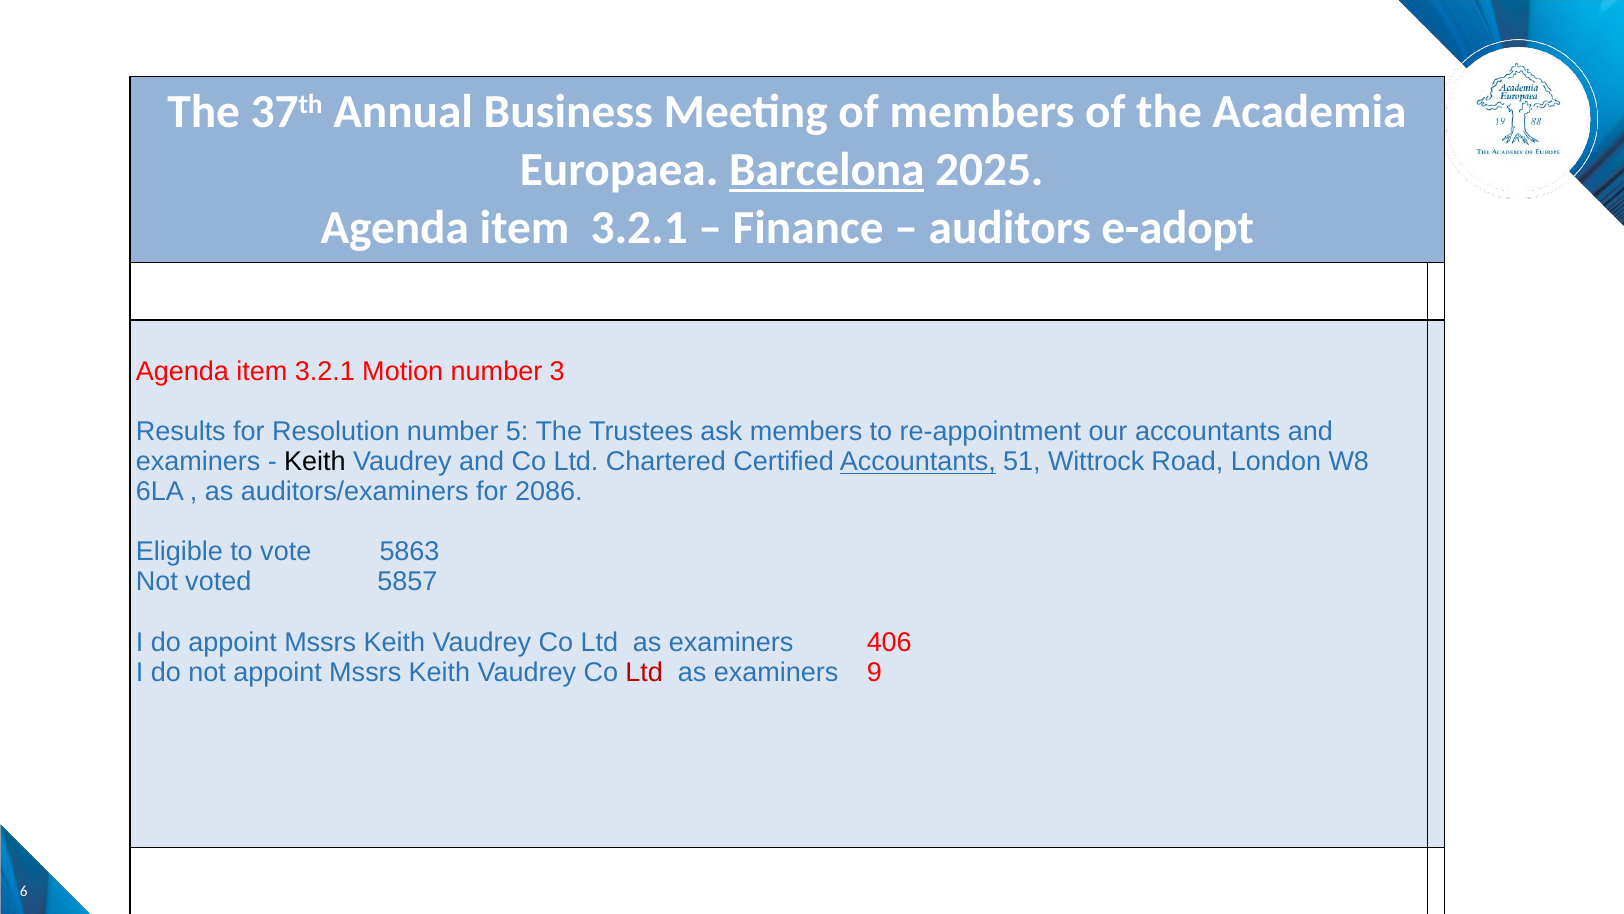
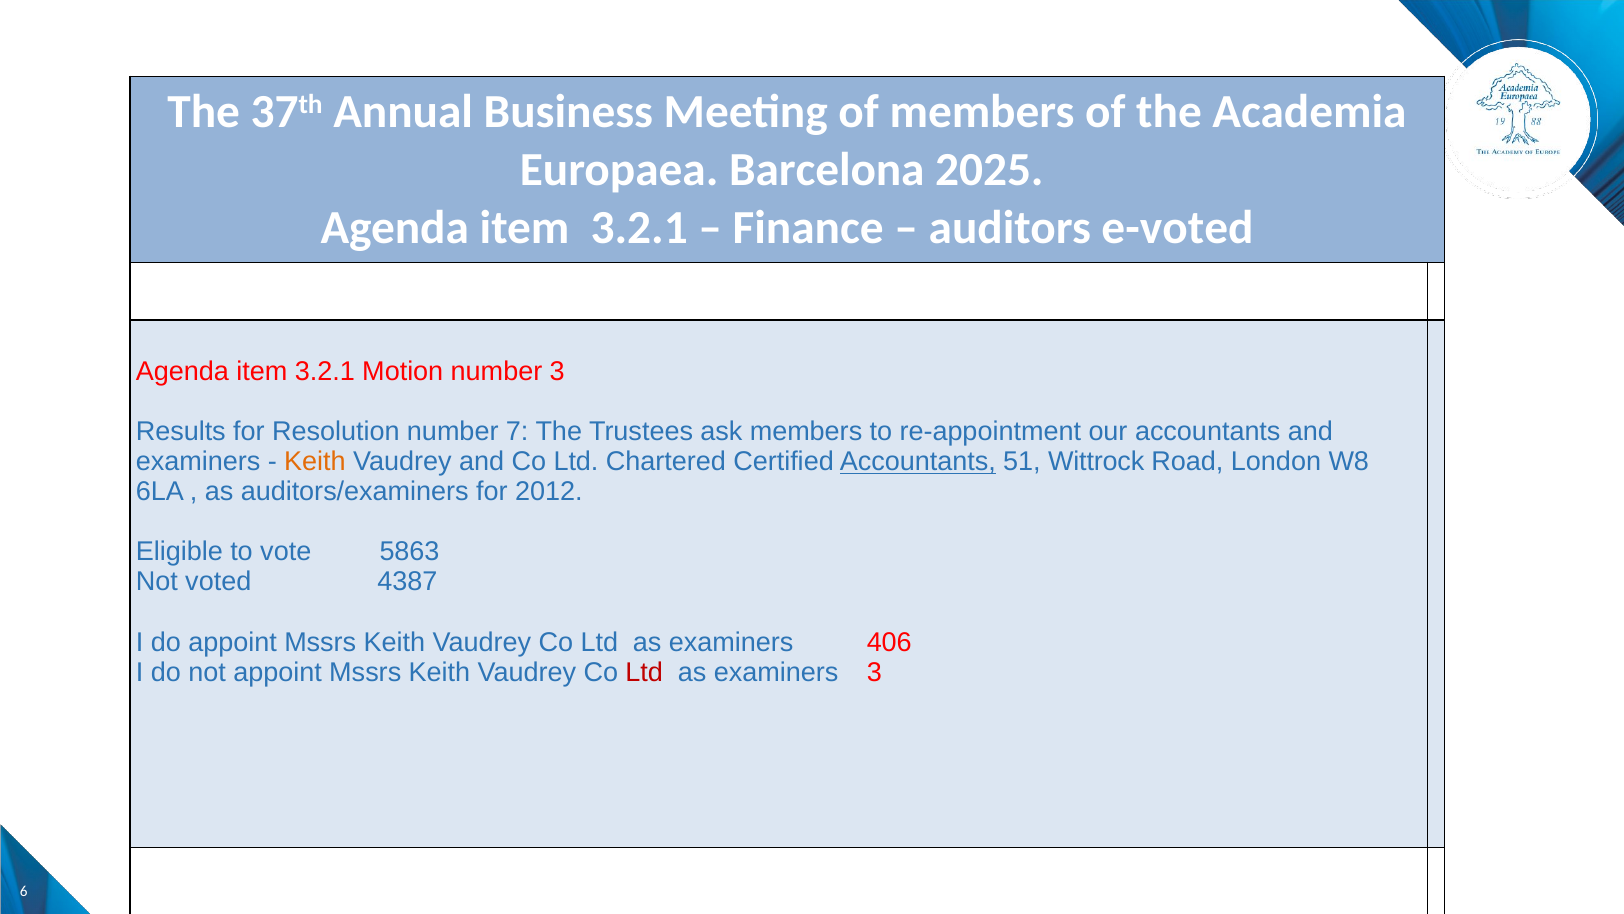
Barcelona underline: present -> none (827, 170)
e-adopt: e-adopt -> e-voted (1178, 228)
5: 5 -> 7 (517, 431)
Keith colour: black -> orange (315, 461)
2086: 2086 -> 2012 (549, 492)
5857: 5857 -> 4387 (407, 582)
examiners 9: 9 -> 3 (874, 672)
